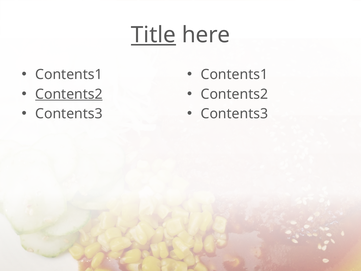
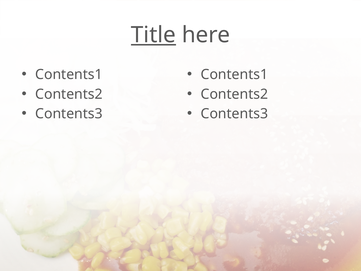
Contents2 underline: present -> none (69, 94)
